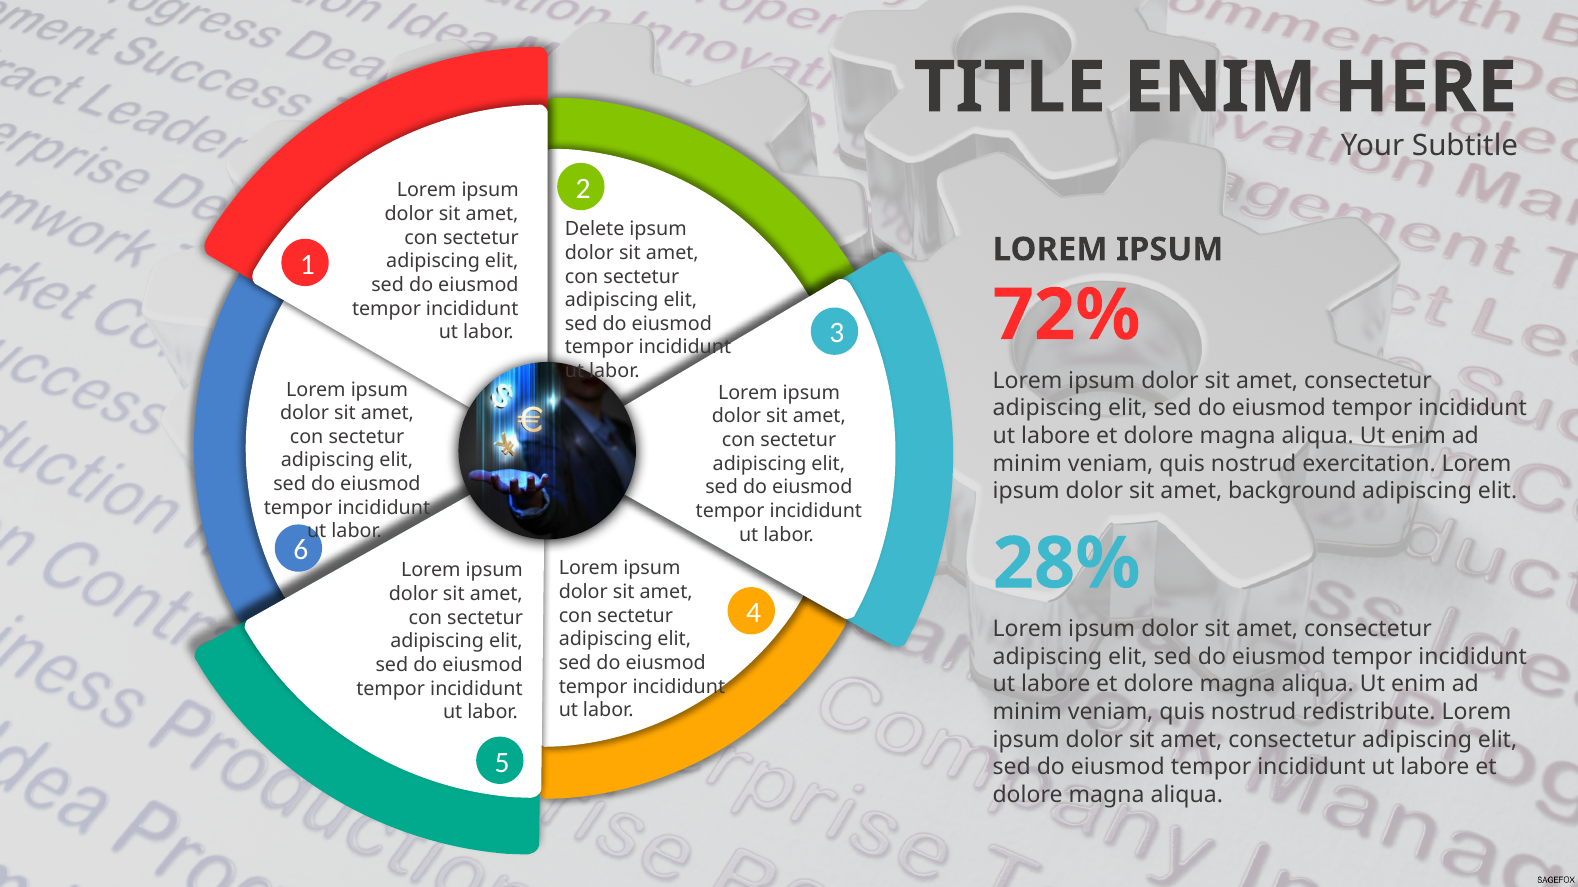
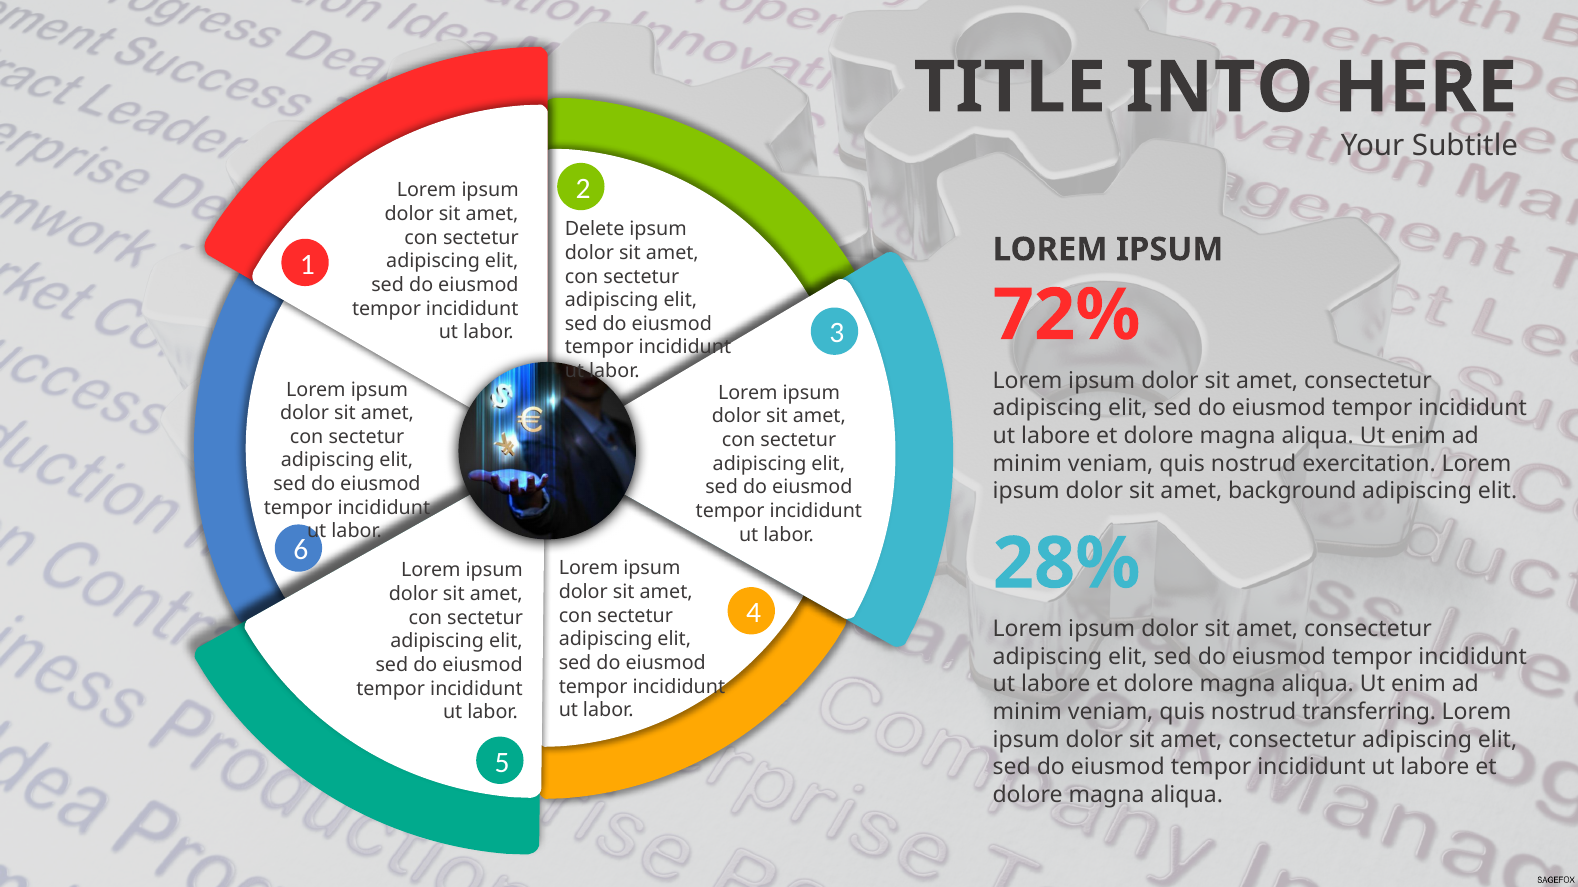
TITLE ENIM: ENIM -> INTO (1220, 88)
redistribute: redistribute -> transferring (1369, 713)
